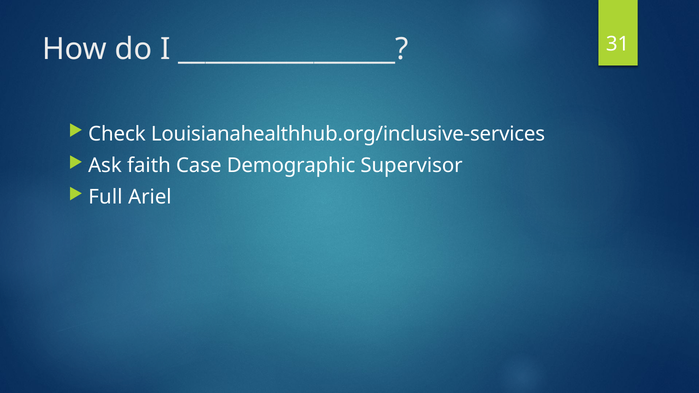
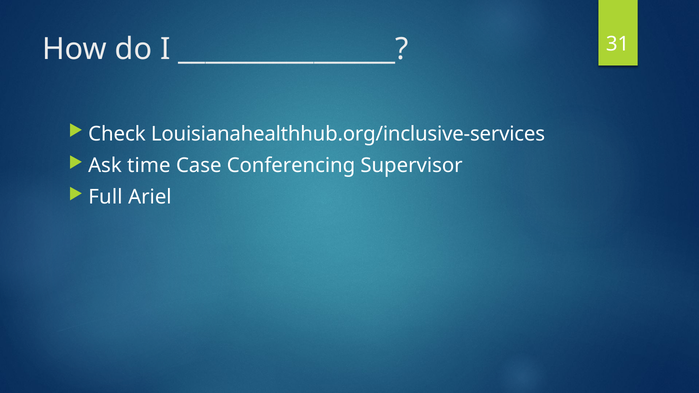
faith: faith -> time (149, 166)
Demographic: Demographic -> Conferencing (291, 166)
